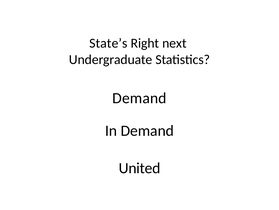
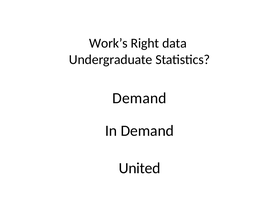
State’s: State’s -> Work’s (108, 43)
next: next -> data (174, 43)
